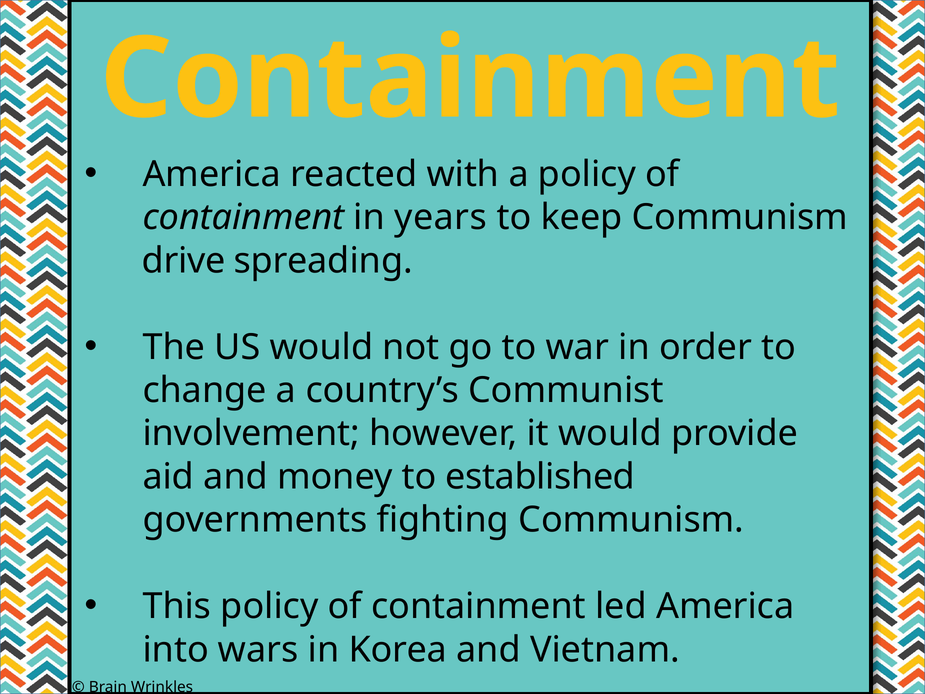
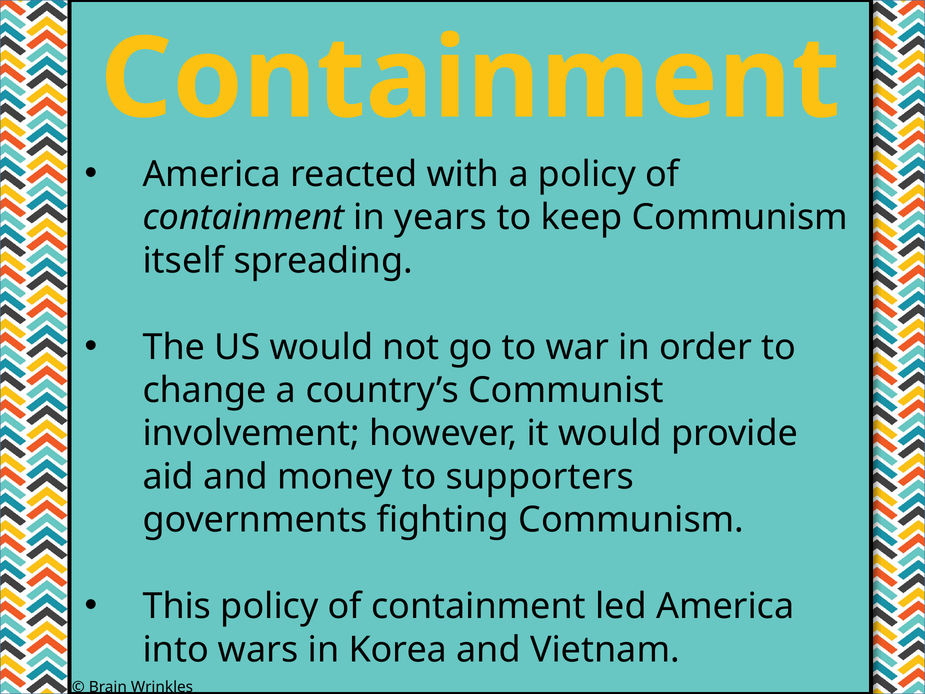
drive: drive -> itself (183, 261)
established: established -> supporters (540, 477)
